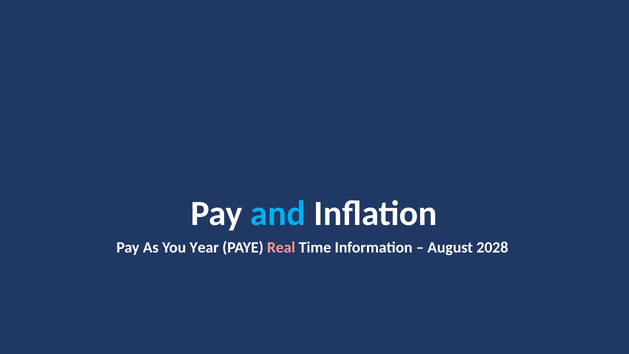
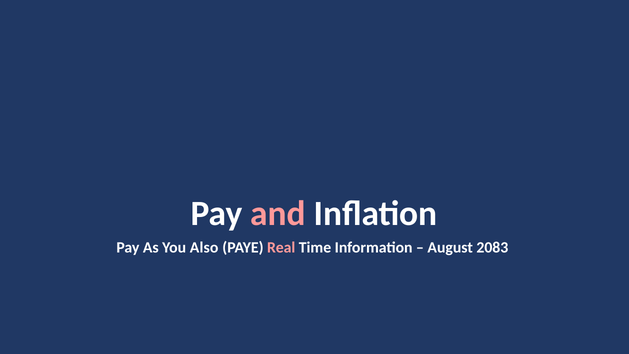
and colour: light blue -> pink (278, 214)
Year: Year -> Also (204, 248)
2028: 2028 -> 2083 (492, 248)
